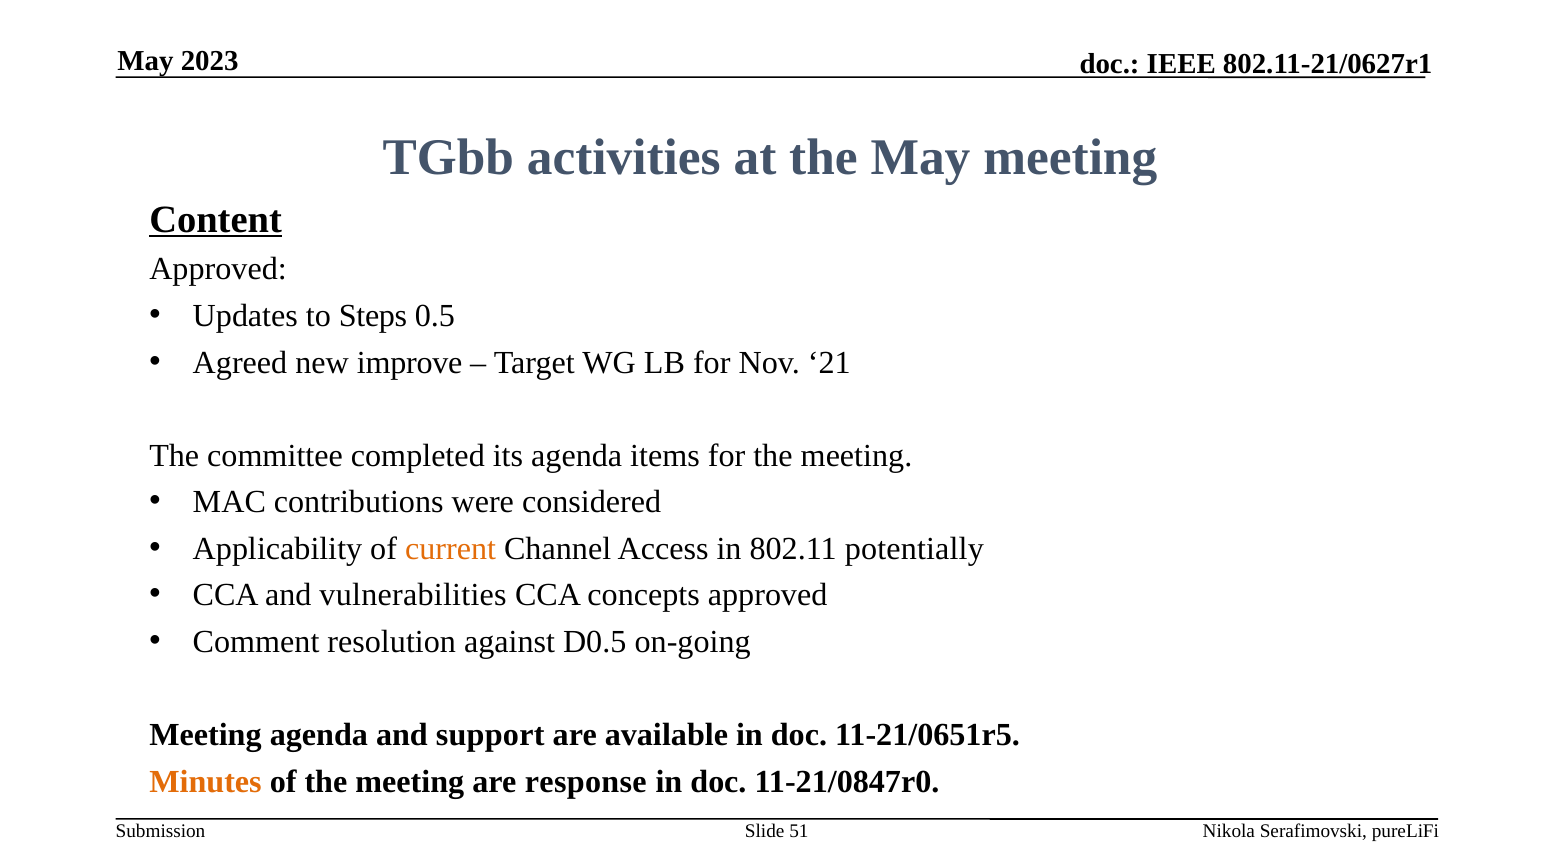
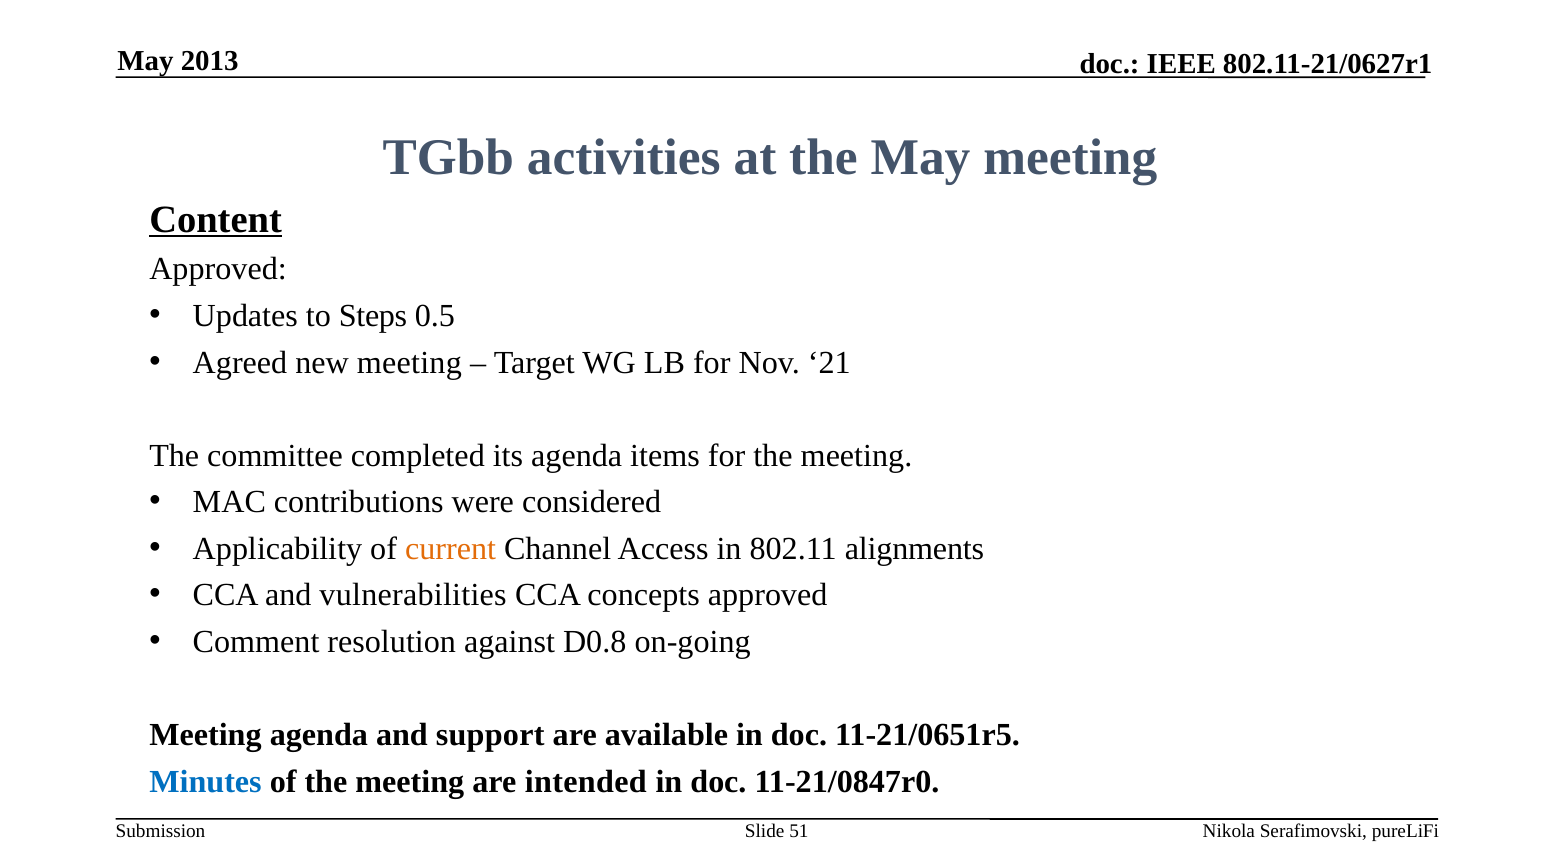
2023: 2023 -> 2013 (210, 61)
new improve: improve -> meeting (409, 362)
potentially: potentially -> alignments (915, 549)
D0.5: D0.5 -> D0.8 (595, 642)
Minutes colour: orange -> blue (206, 781)
response: response -> intended (586, 781)
